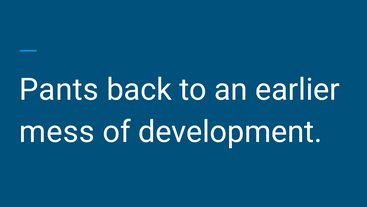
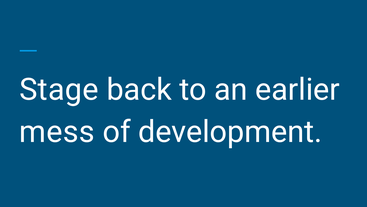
Pants: Pants -> Stage (59, 89)
